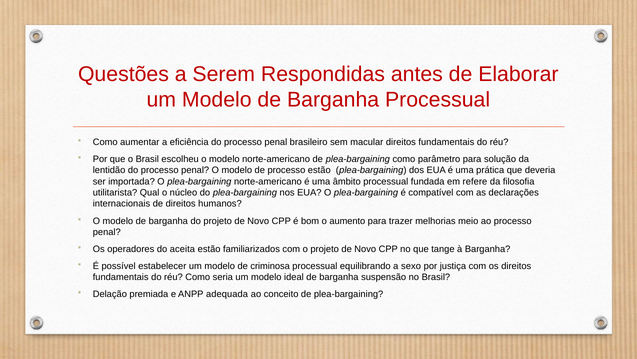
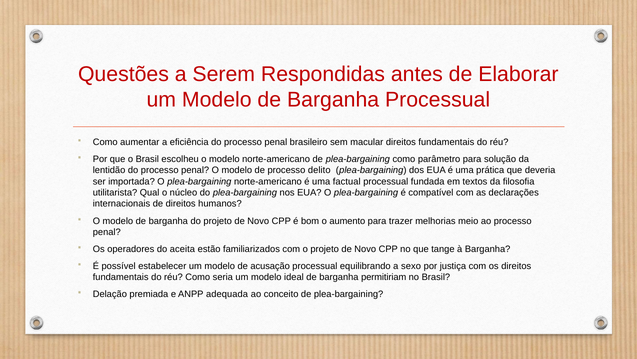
processo estão: estão -> delito (319, 170)
âmbito: âmbito -> factual (347, 181)
refere: refere -> textos (475, 181)
criminosa: criminosa -> acusação (270, 266)
suspensão: suspensão -> permitiriam (384, 277)
